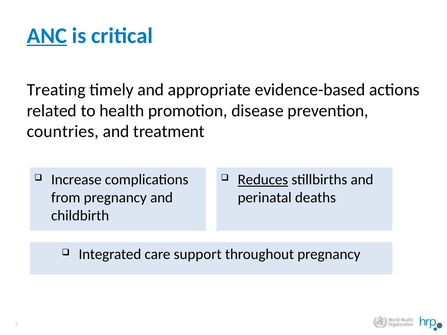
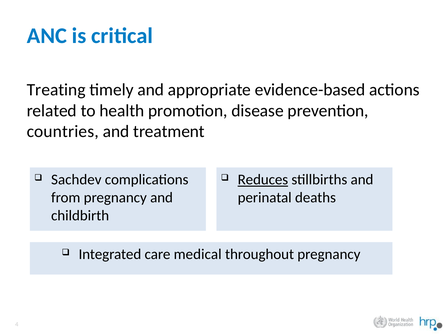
ANC underline: present -> none (47, 36)
Increase: Increase -> Sachdev (76, 180)
support: support -> medical (198, 254)
